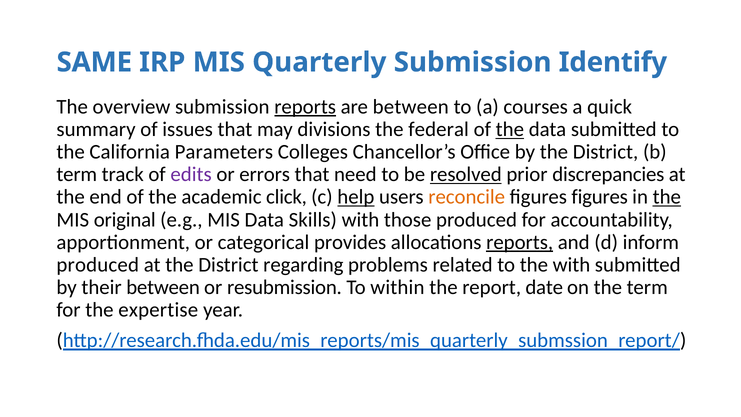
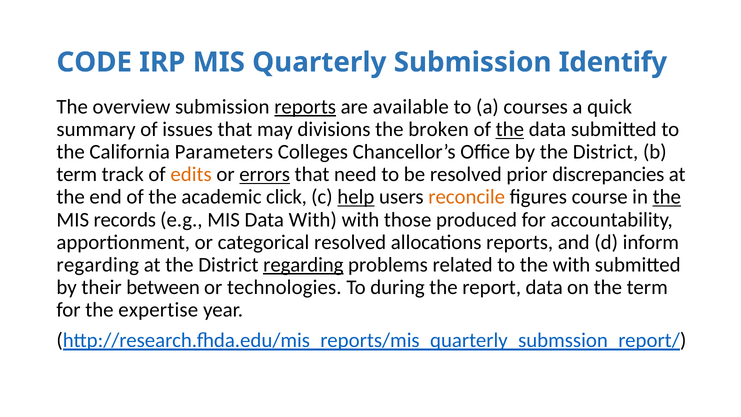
SAME: SAME -> CODE (94, 62)
are between: between -> available (411, 107)
federal: federal -> broken (439, 129)
edits colour: purple -> orange (191, 174)
errors underline: none -> present (265, 174)
resolved underline: present -> none (466, 174)
figures figures: figures -> course (600, 197)
original: original -> records (125, 220)
Data Skills: Skills -> With (313, 220)
categorical provides: provides -> resolved (350, 242)
reports underline: present -> none (520, 242)
produced: produced -> regarding (98, 265)
regarding underline: none -> present (303, 265)
resubmission: resubmission -> technologies (284, 287)
within: within -> during (398, 287)
report date: date -> data (544, 287)
